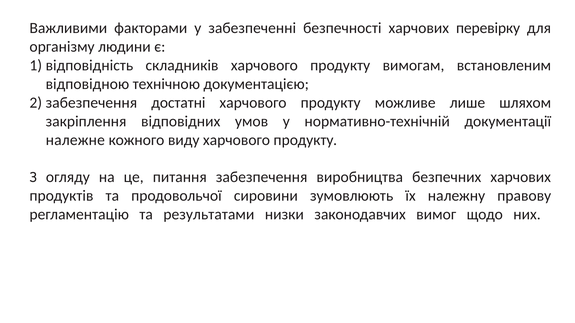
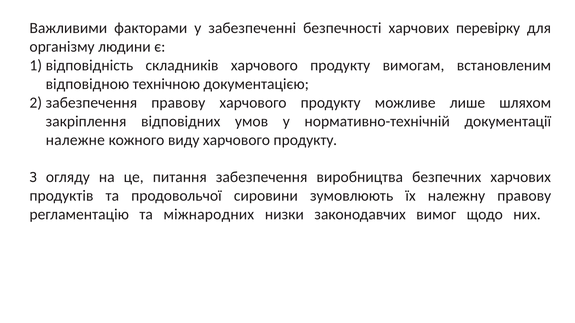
достатні: достатні -> правову (178, 103)
результатами: результатами -> міжнародних (209, 215)
